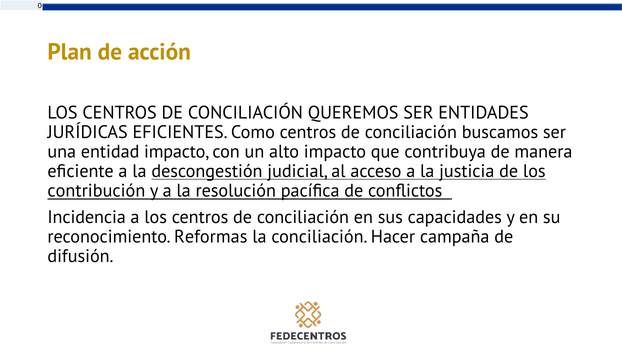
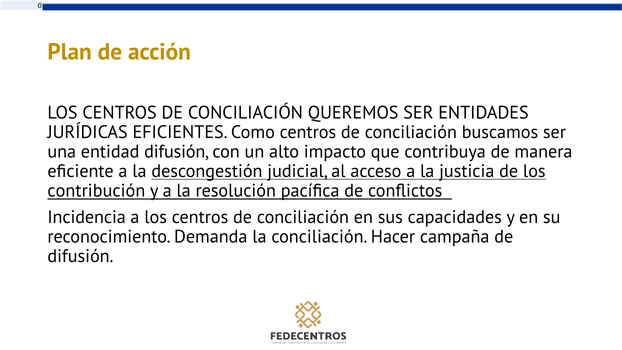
entidad impacto: impacto -> difusión (177, 152)
Reformas: Reformas -> Demanda (211, 237)
